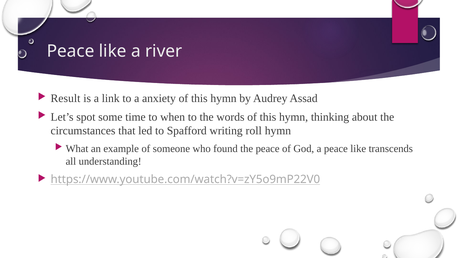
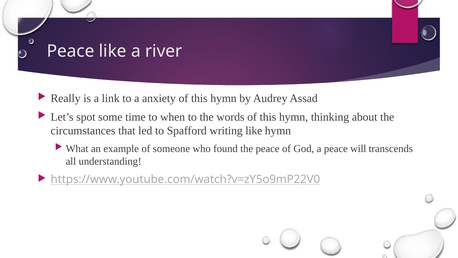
Result: Result -> Really (66, 98)
writing roll: roll -> like (254, 131)
a peace like: like -> will (358, 148)
